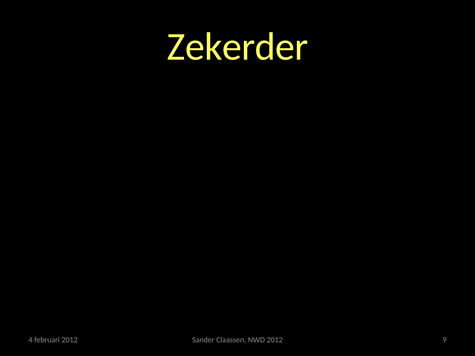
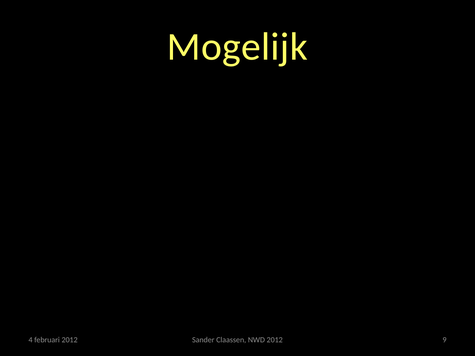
Zekerder: Zekerder -> Mogelijk (237, 47)
